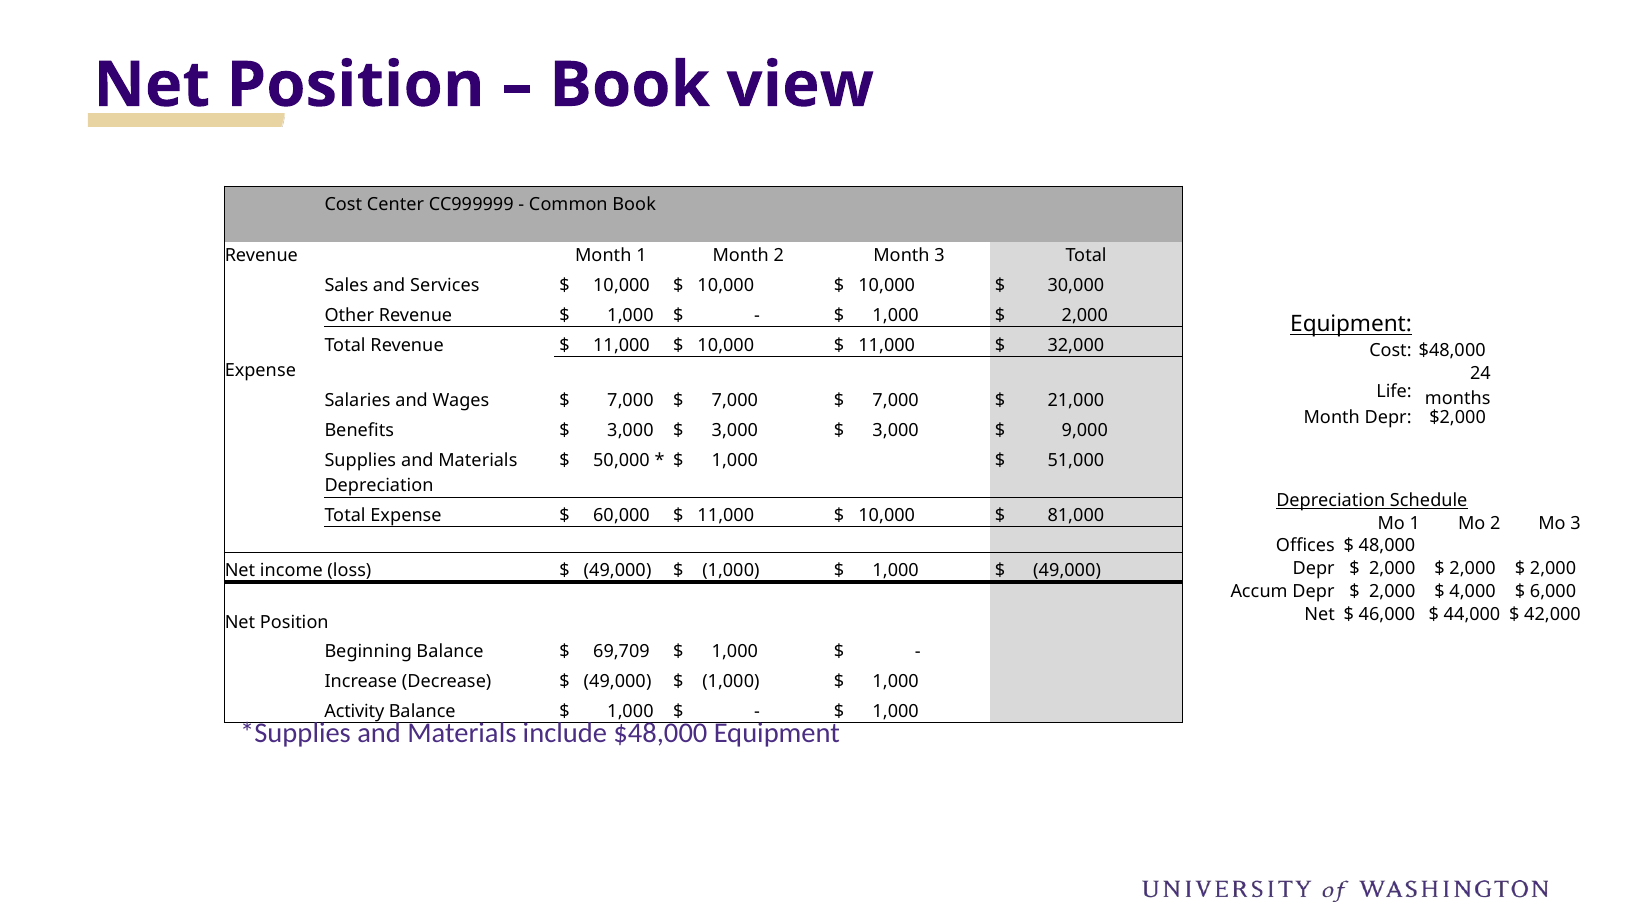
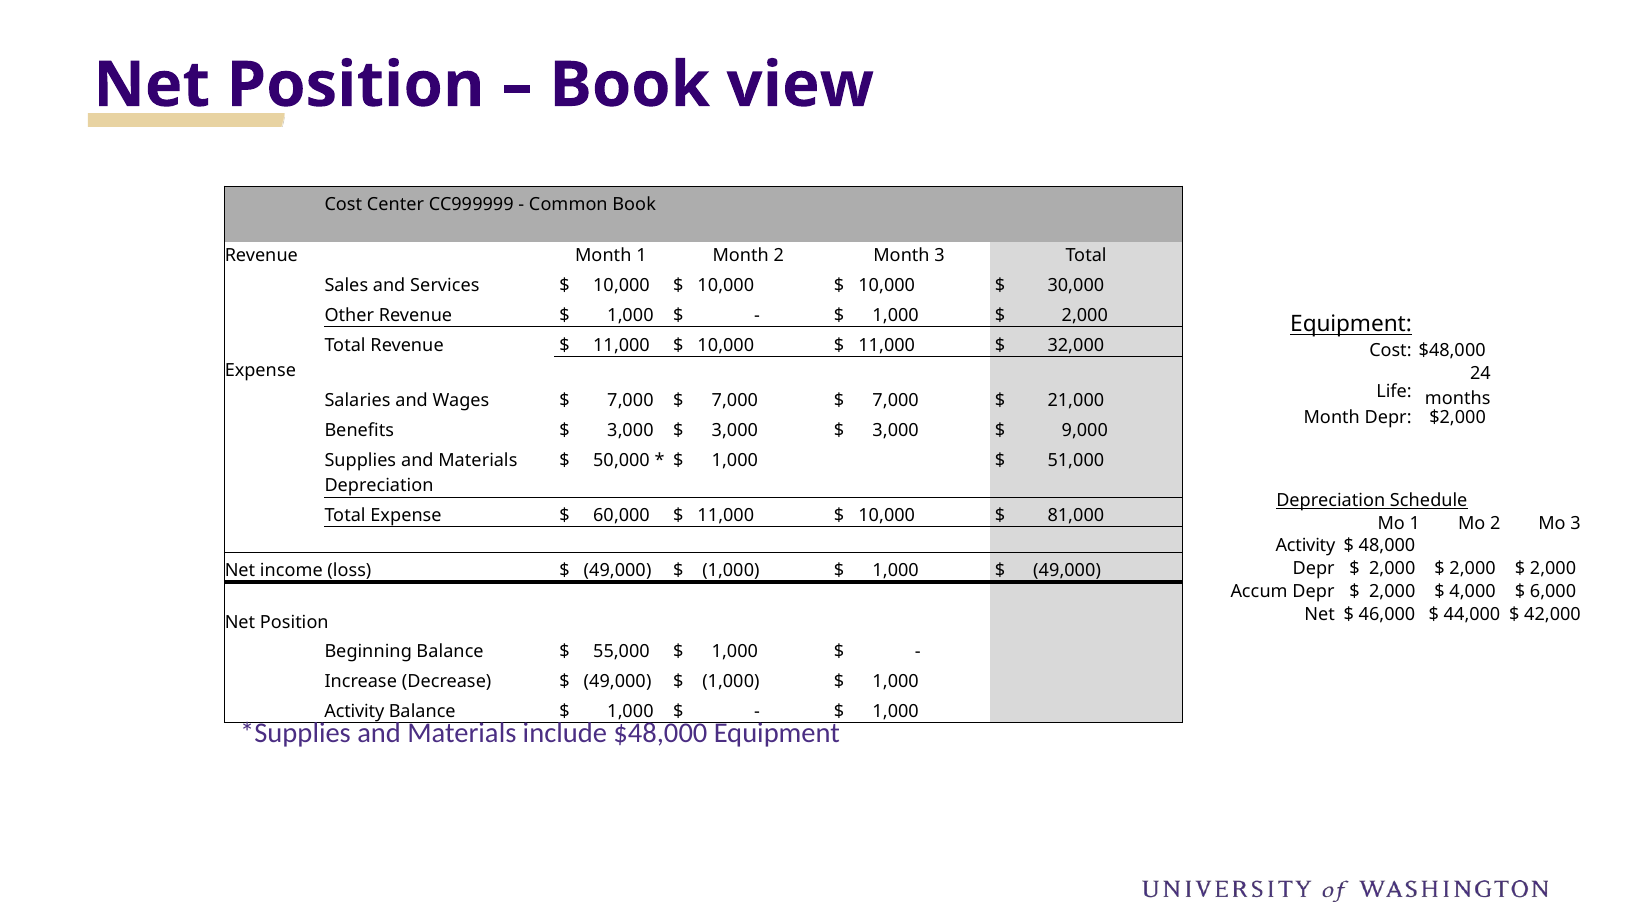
Offices: Offices -> Activity (1305, 546)
69,709: 69,709 -> 55,000 (621, 652)
